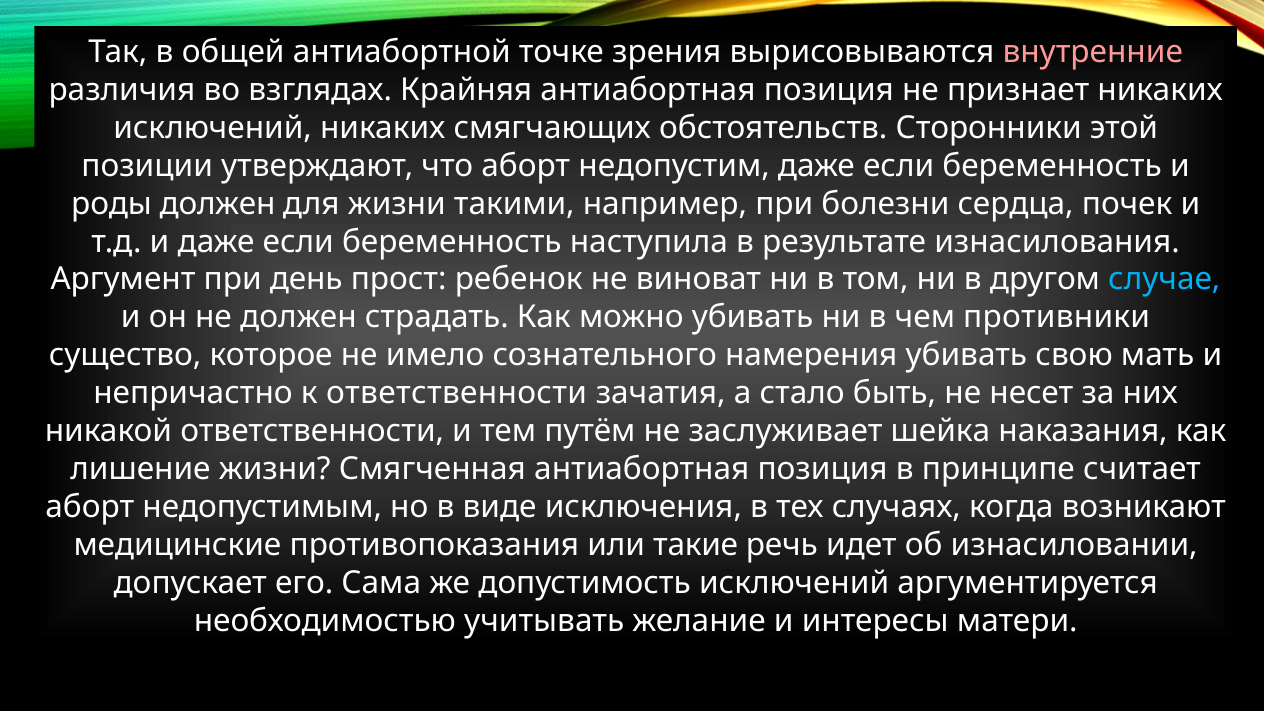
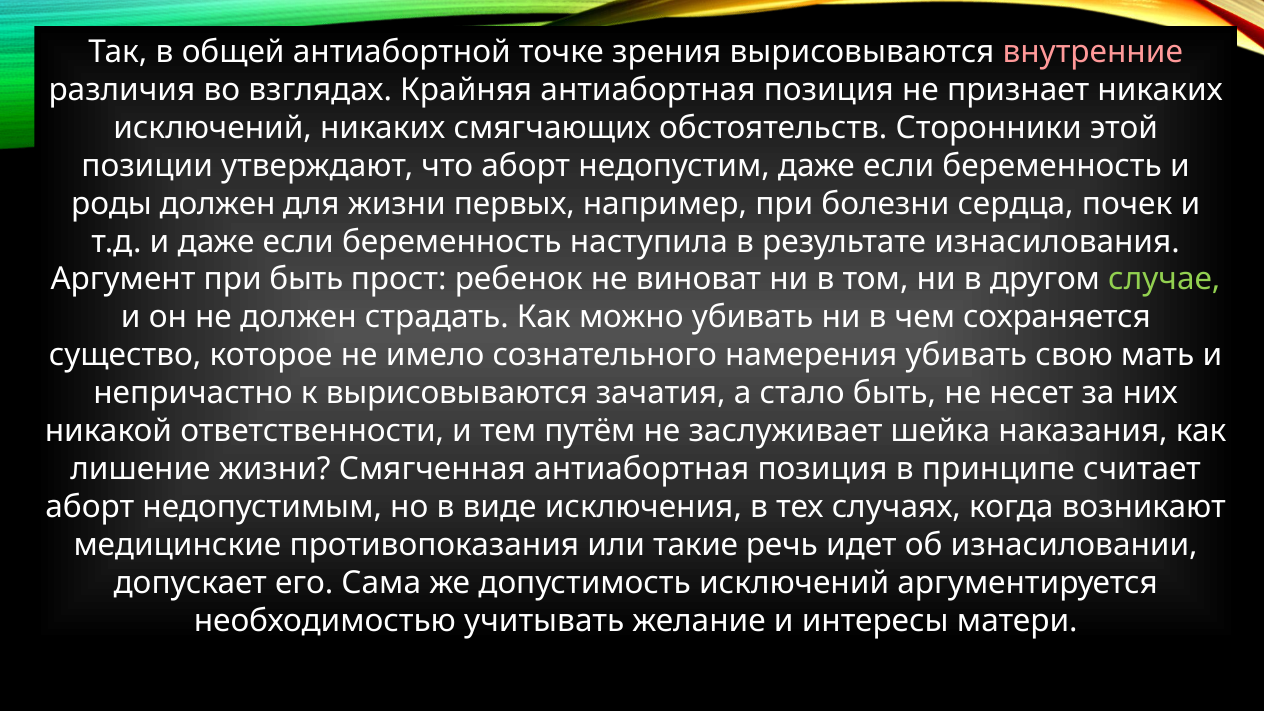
такими: такими -> первых (514, 204)
при день: день -> быть (306, 279)
случае colour: light blue -> light green (1164, 279)
противники: противники -> сохраняется (1057, 317)
к ответственности: ответственности -> вырисовываются (457, 393)
